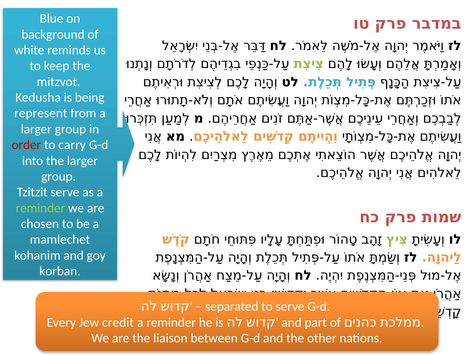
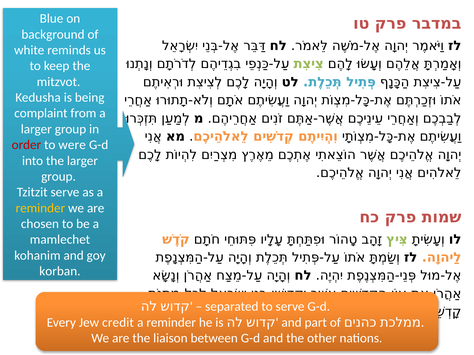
represent: represent -> complaint (41, 113)
carry: carry -> were (72, 145)
reminder colour: light green -> yellow (40, 208)
